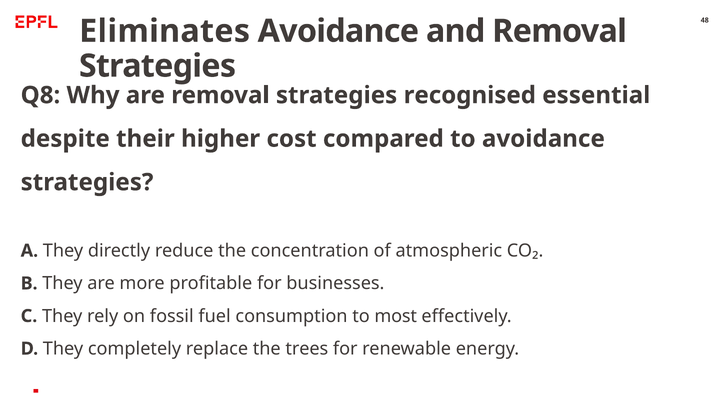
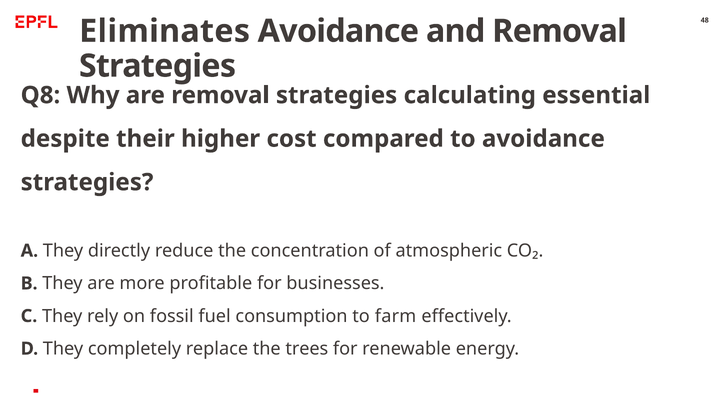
recognised: recognised -> calculating (470, 95)
most: most -> farm (396, 316)
